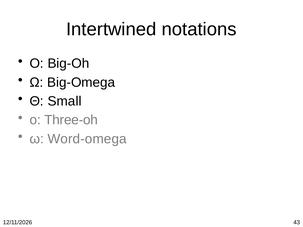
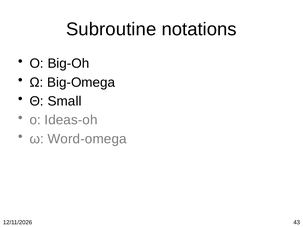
Intertwined: Intertwined -> Subroutine (111, 29)
Three-oh: Three-oh -> Ideas-oh (71, 120)
